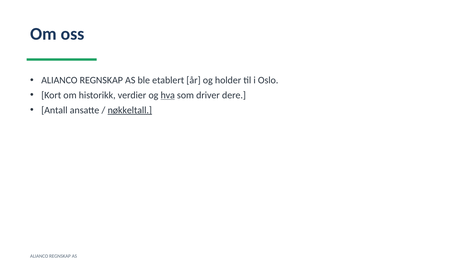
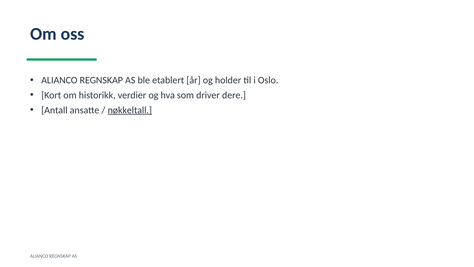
hva underline: present -> none (168, 95)
